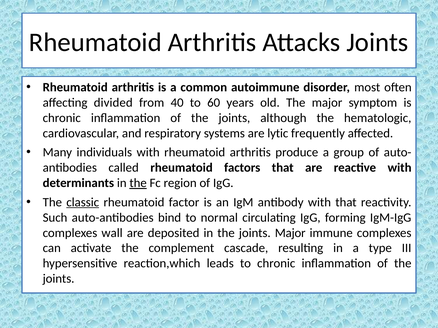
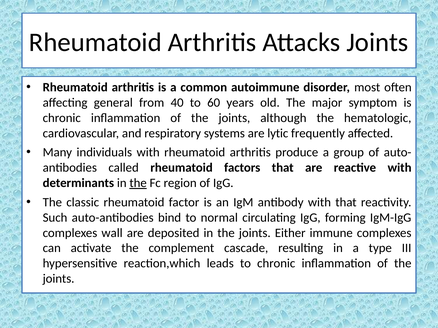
divided: divided -> general (113, 103)
classic underline: present -> none (83, 203)
joints Major: Major -> Either (290, 233)
